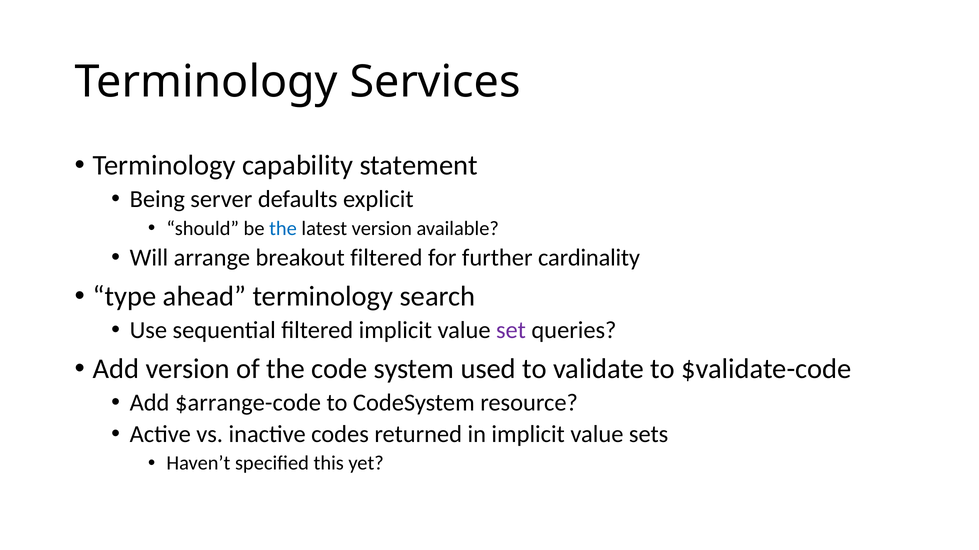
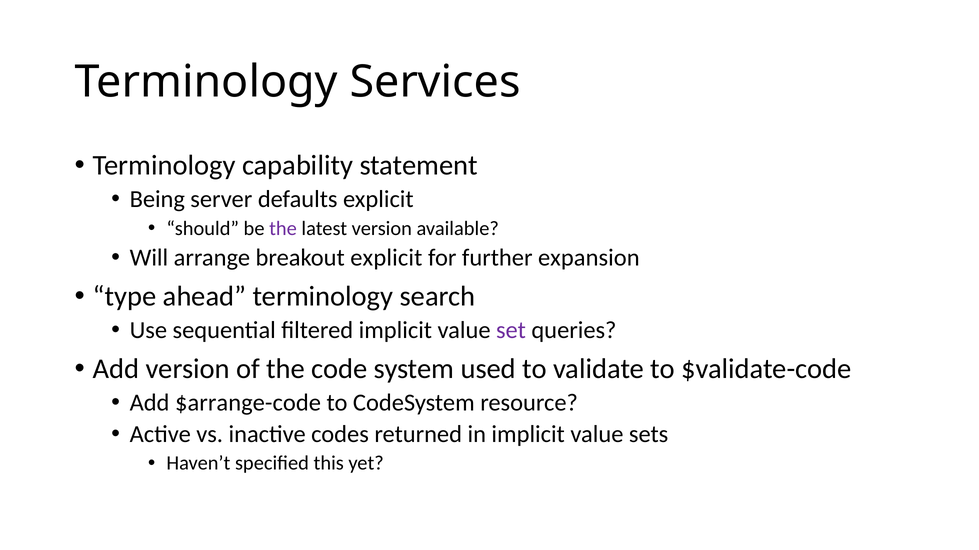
the colour: blue -> purple (283, 229)
breakout filtered: filtered -> explicit (386, 258)
cardinality: cardinality -> expansion (589, 258)
